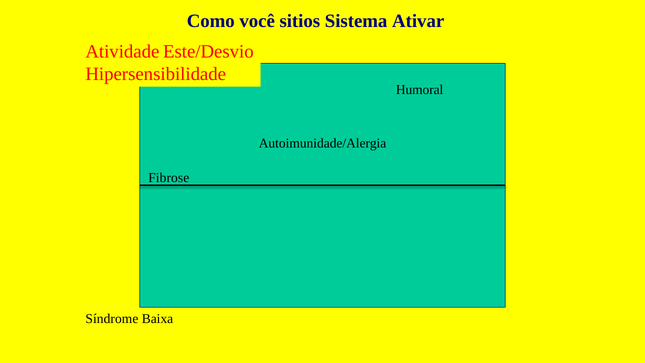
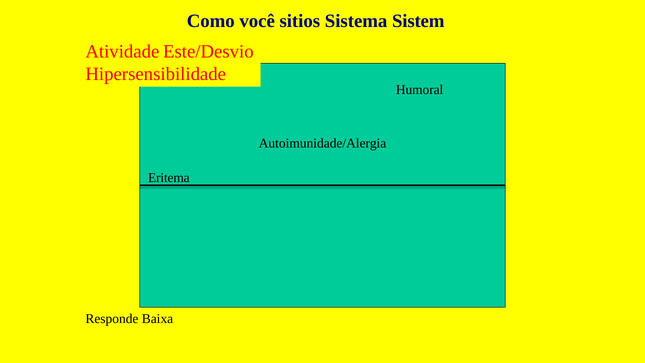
Ativar: Ativar -> Sistem (418, 21)
Fibrose: Fibrose -> Eritema (169, 178)
Síndrome: Síndrome -> Responde (112, 319)
